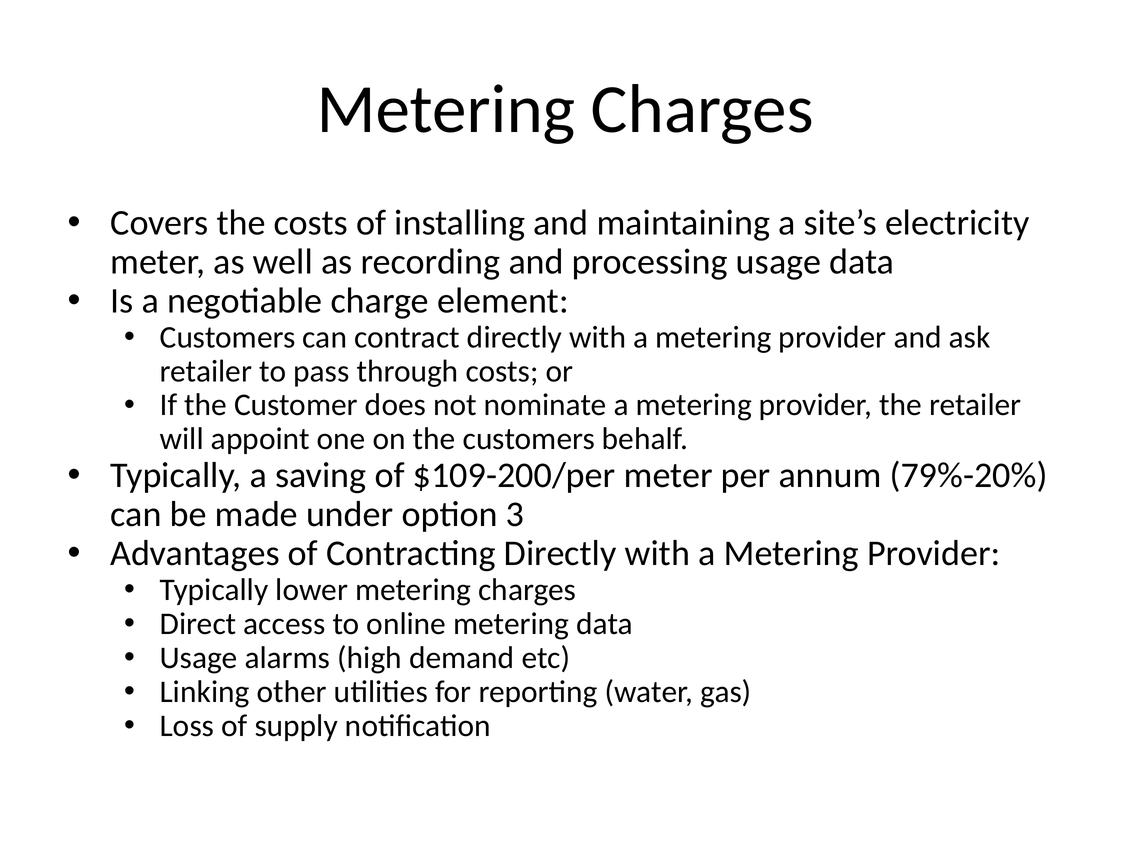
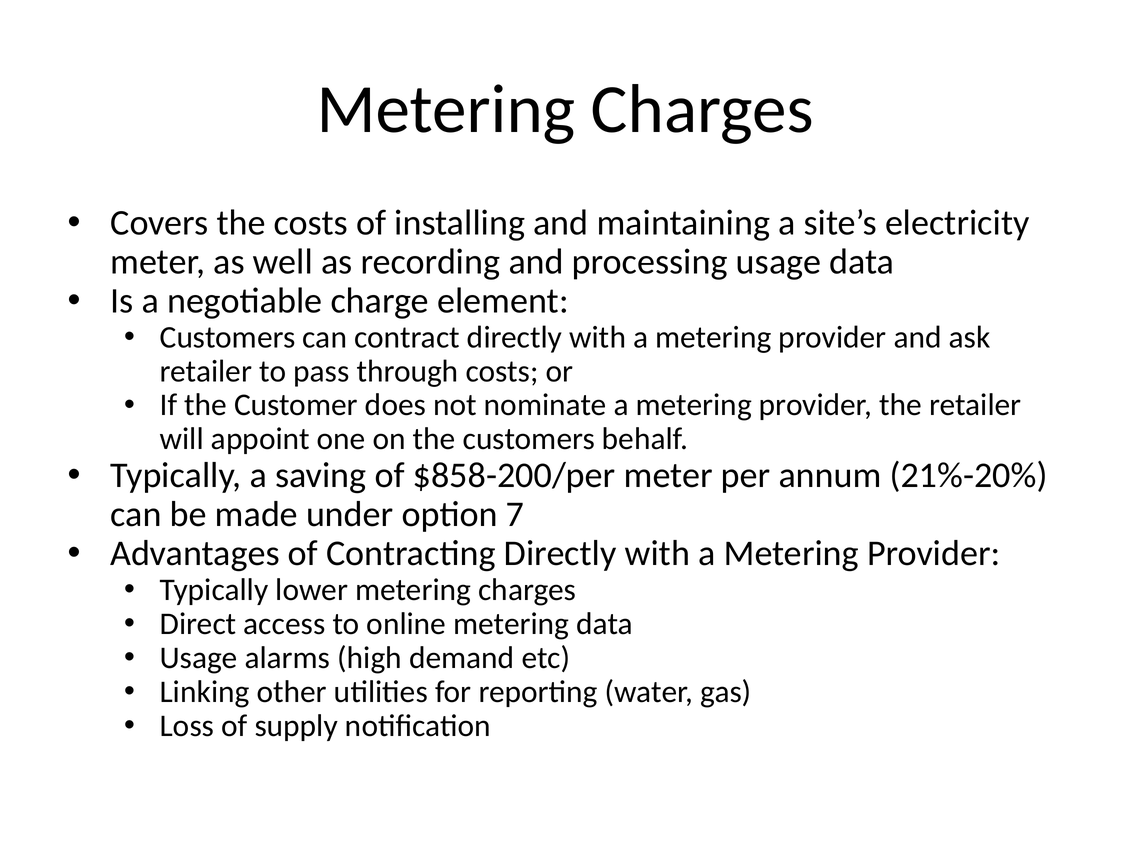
$109-200/per: $109-200/per -> $858-200/per (514, 476)
79%-20%: 79%-20% -> 21%-20% (969, 476)
3: 3 -> 7 (515, 515)
